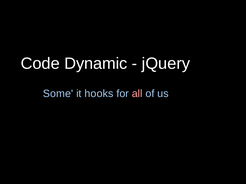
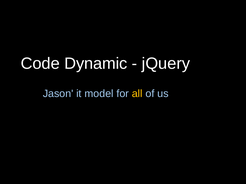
Some: Some -> Jason (58, 94)
hooks: hooks -> model (99, 94)
all colour: pink -> yellow (137, 94)
